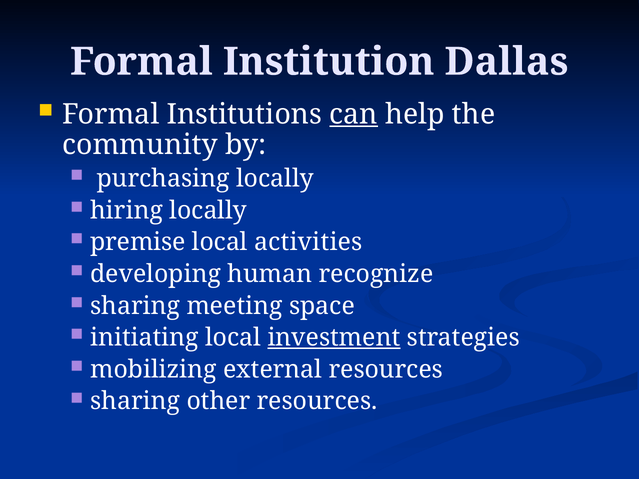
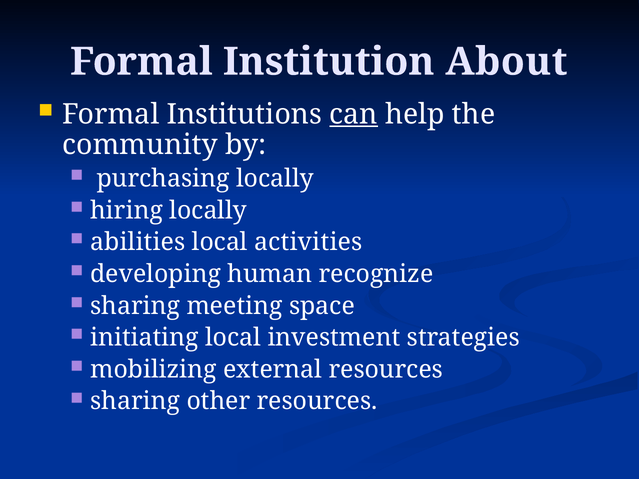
Dallas: Dallas -> About (506, 62)
premise: premise -> abilities (138, 242)
investment underline: present -> none (334, 338)
